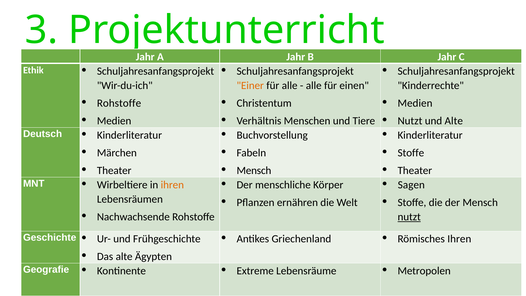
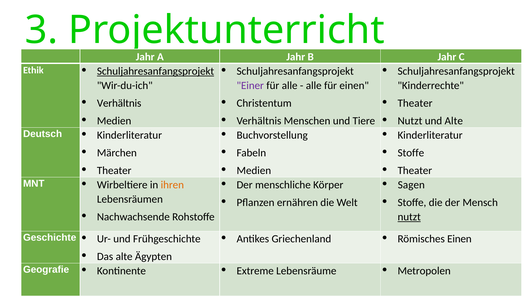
Schuljahresanfangsprojekt underline: none -> present (156, 71)
Einer colour: orange -> purple (250, 86)
Rohstoffe: Rohstoffe -> Verhältnis (119, 103)
Medien: Medien -> Theater (415, 103)
Mensch: Mensch -> Medien (254, 170)
Römisches Ihren: Ihren -> Einen (459, 239)
